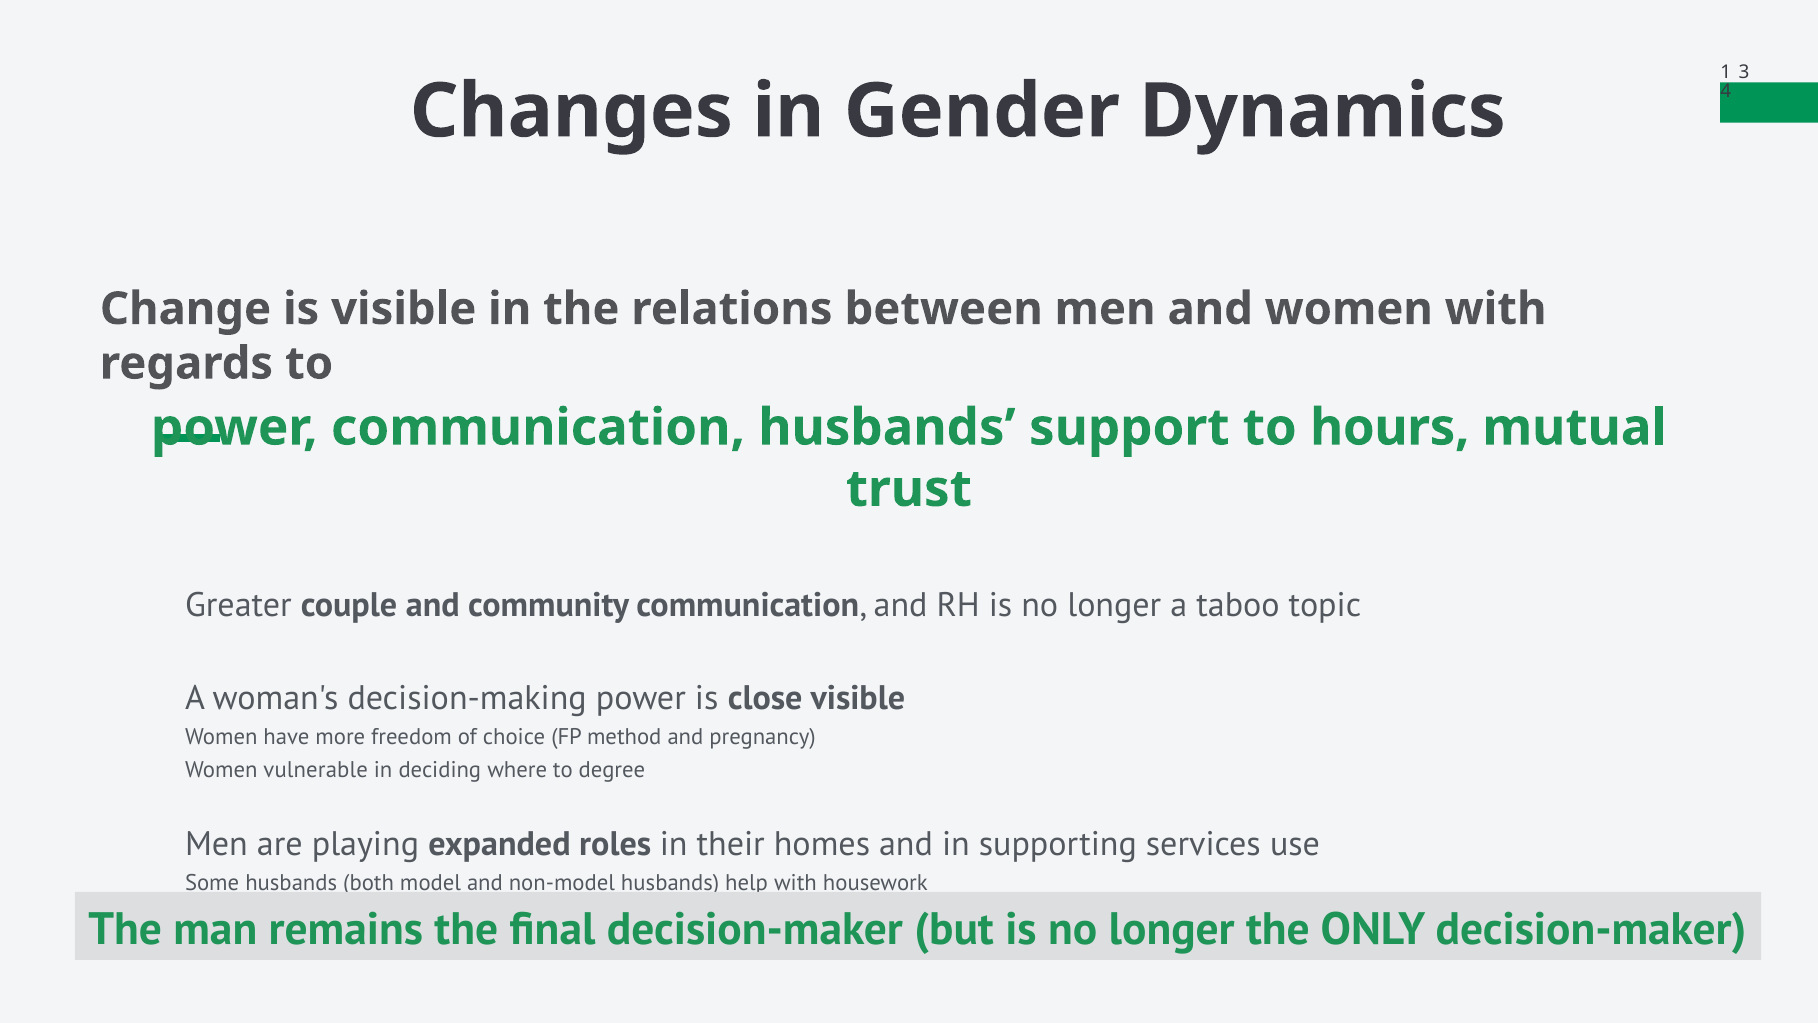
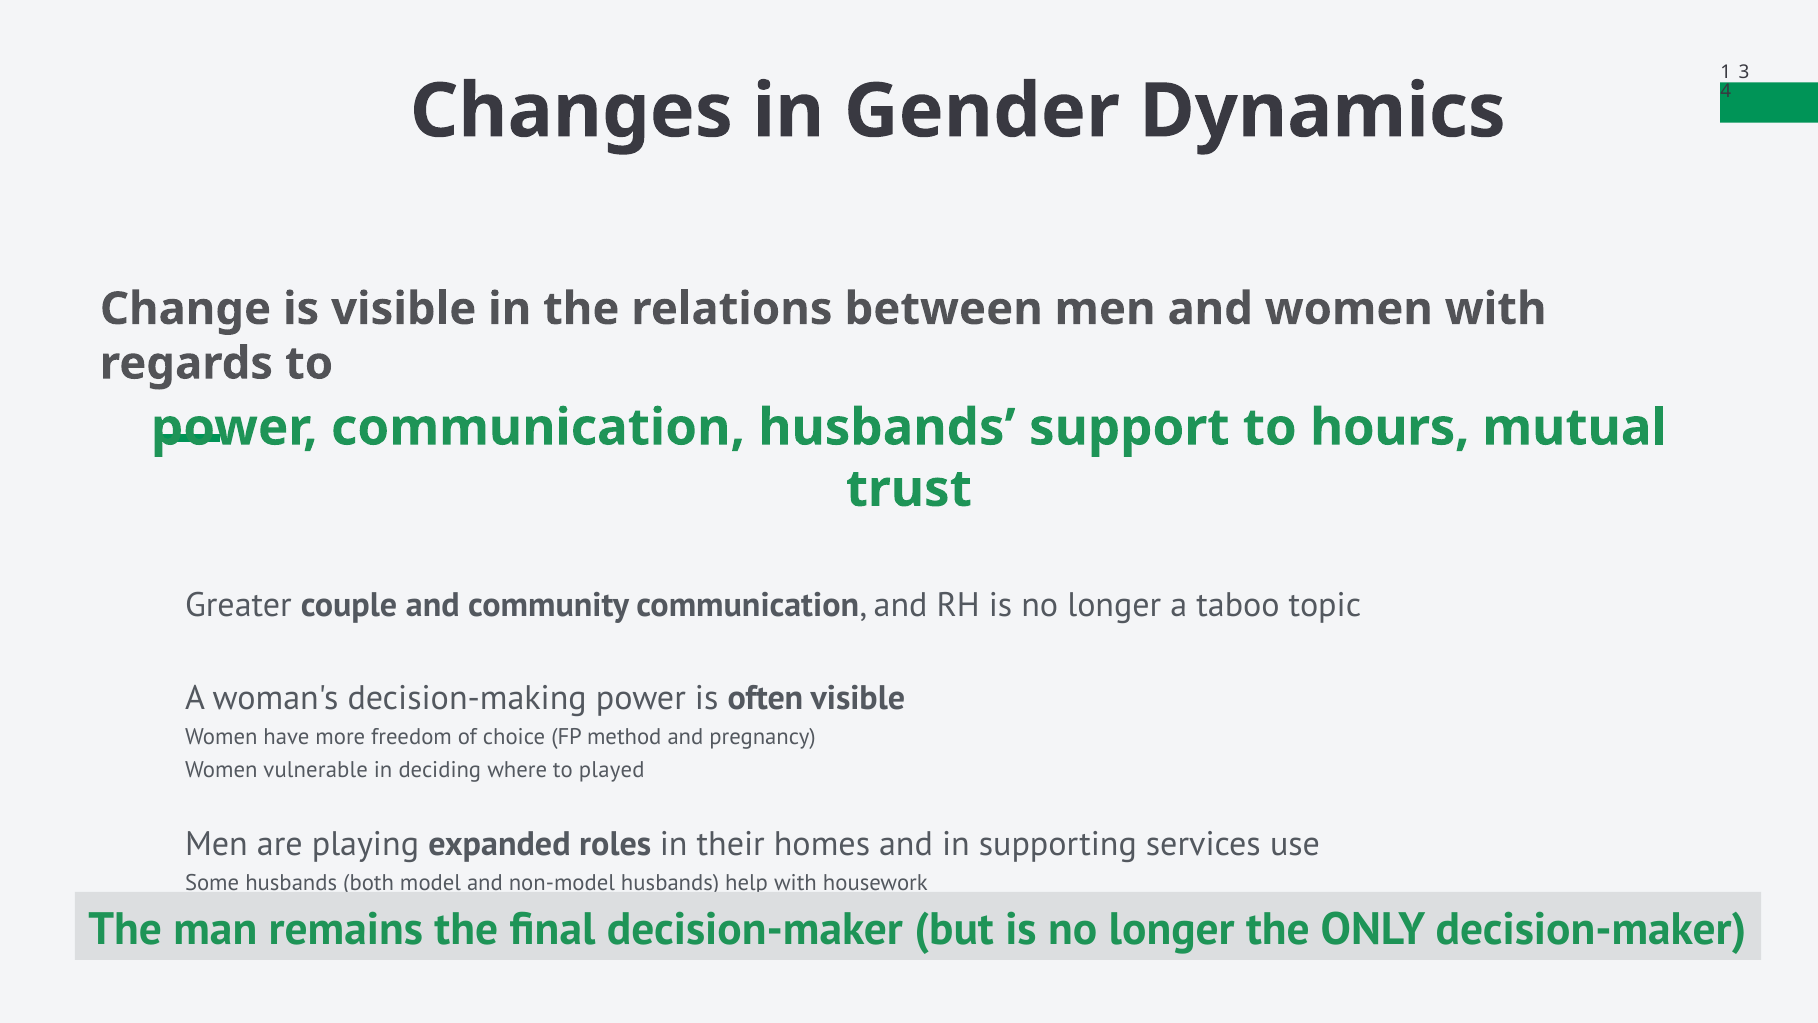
close: close -> often (765, 698)
degree: degree -> played (612, 770)
